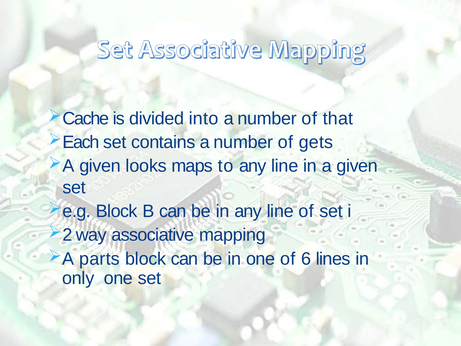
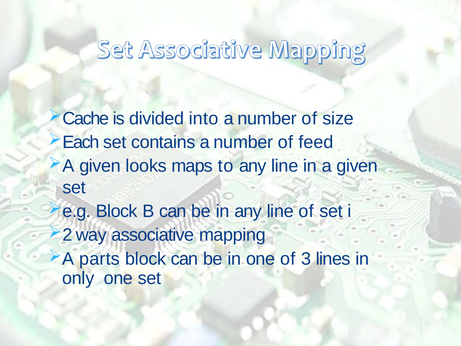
that: that -> size (338, 119)
gets: gets -> feed (316, 142)
6: 6 -> 3 (306, 259)
